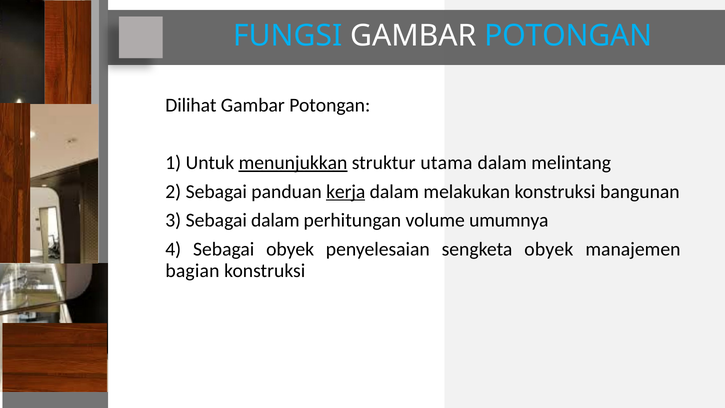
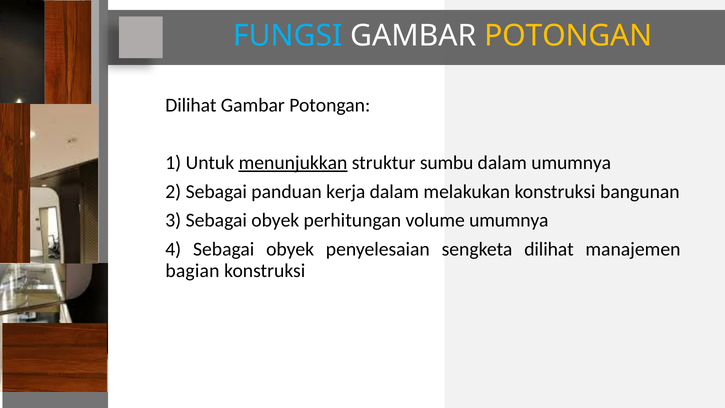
POTONGAN colour: light blue -> yellow (568, 36)
utama: utama -> sumbu (447, 163)
dalam melintang: melintang -> umumnya (571, 163)
kerja underline: present -> none (346, 192)
3 Sebagai dalam: dalam -> obyek (275, 220)
sengketa obyek: obyek -> dilihat (549, 249)
